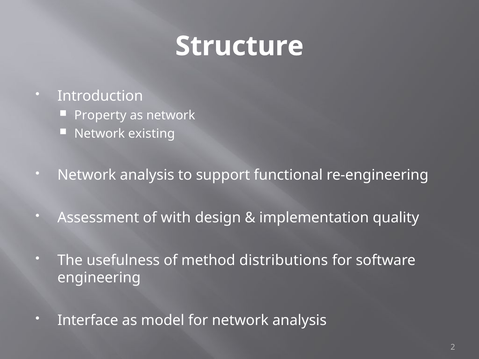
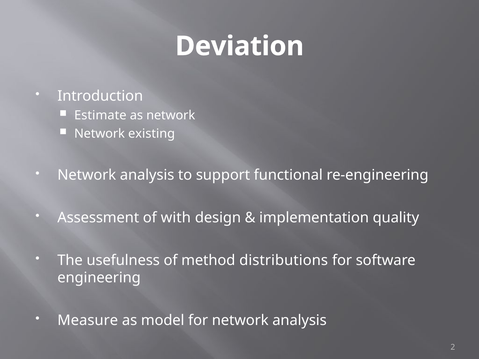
Structure: Structure -> Deviation (240, 46)
Property: Property -> Estimate (100, 115)
Interface: Interface -> Measure (88, 321)
